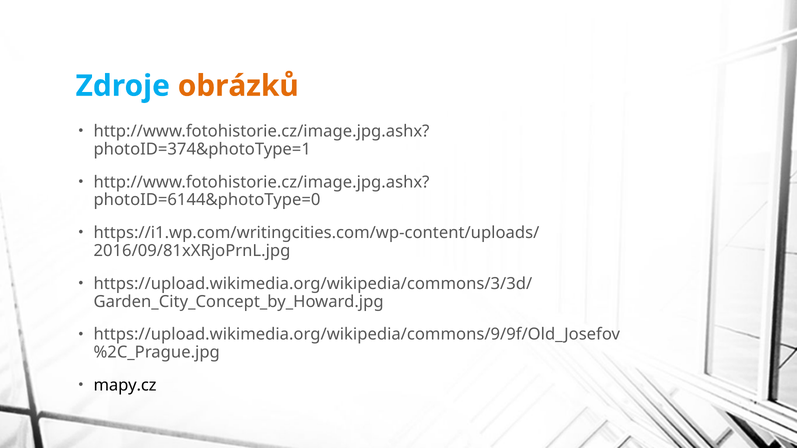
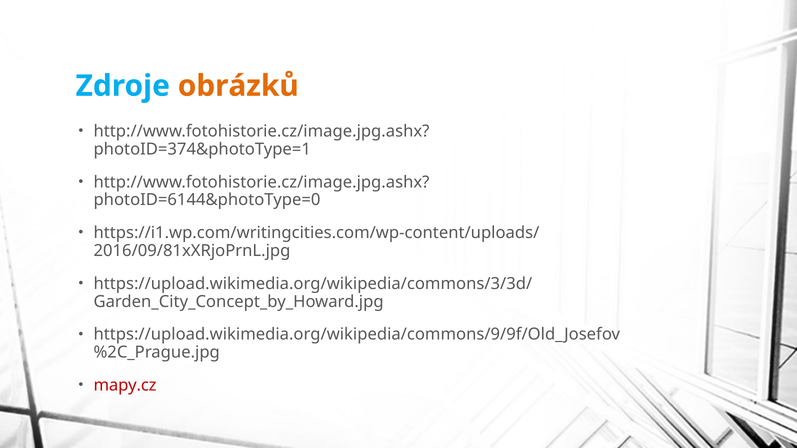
mapy.cz colour: black -> red (125, 386)
